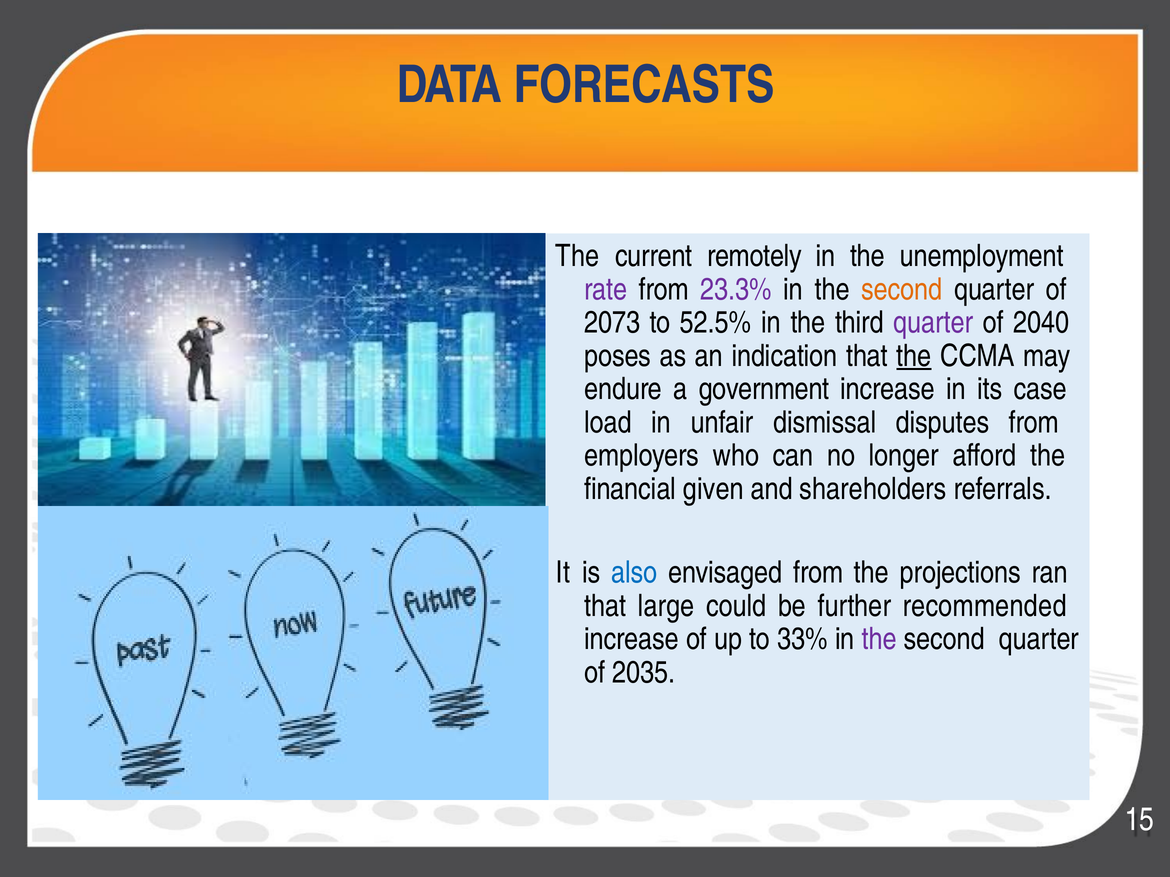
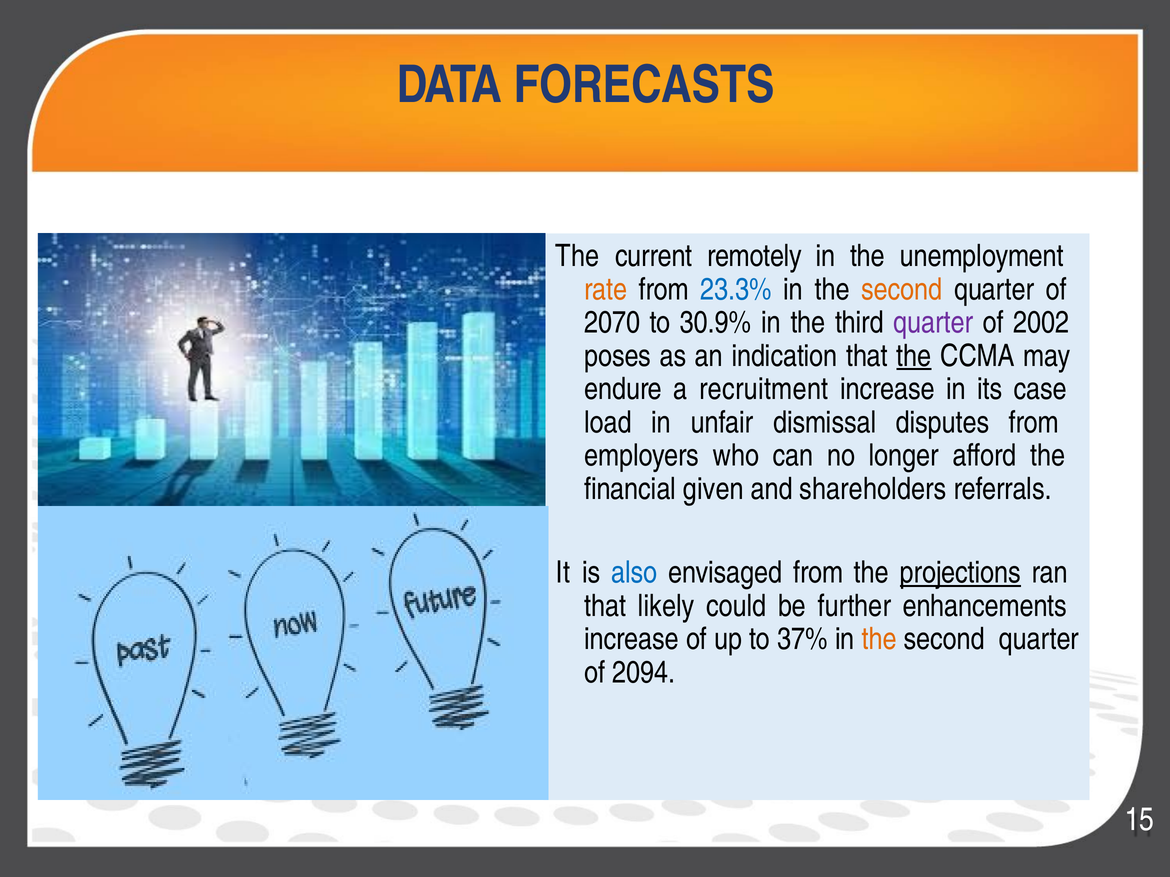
rate colour: purple -> orange (606, 290)
23.3% colour: purple -> blue (736, 290)
2073: 2073 -> 2070 (612, 323)
52.5%: 52.5% -> 30.9% (716, 323)
2040: 2040 -> 2002 (1041, 323)
government: government -> recruitment (764, 389)
projections underline: none -> present (960, 573)
large: large -> likely (666, 606)
recommended: recommended -> enhancements (985, 606)
33%: 33% -> 37% (802, 640)
the colour: purple -> orange (879, 640)
2035: 2035 -> 2094 (644, 673)
